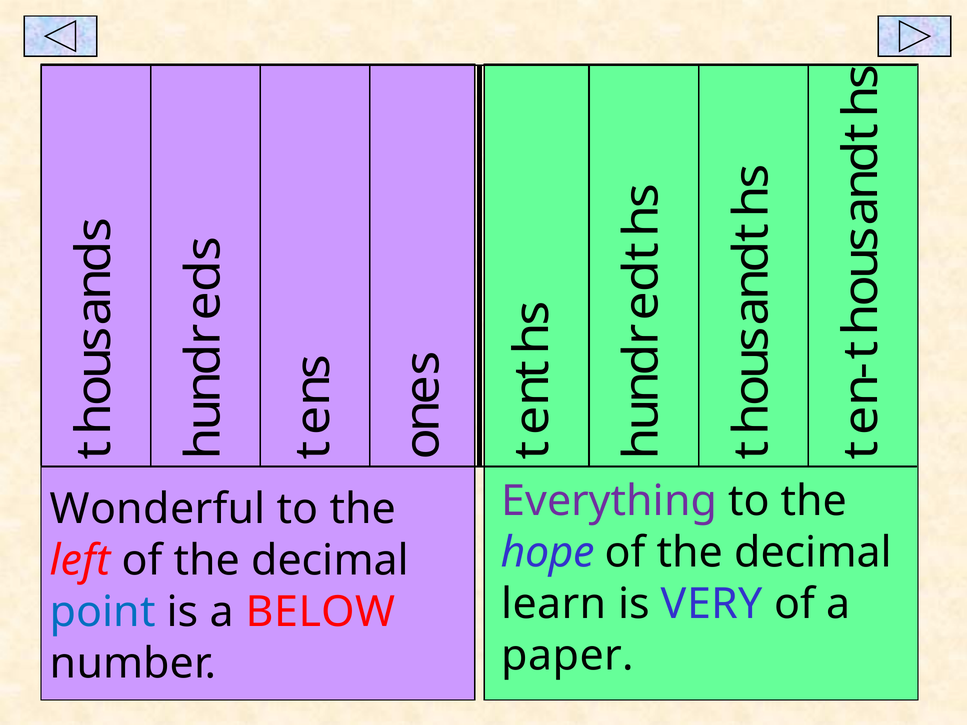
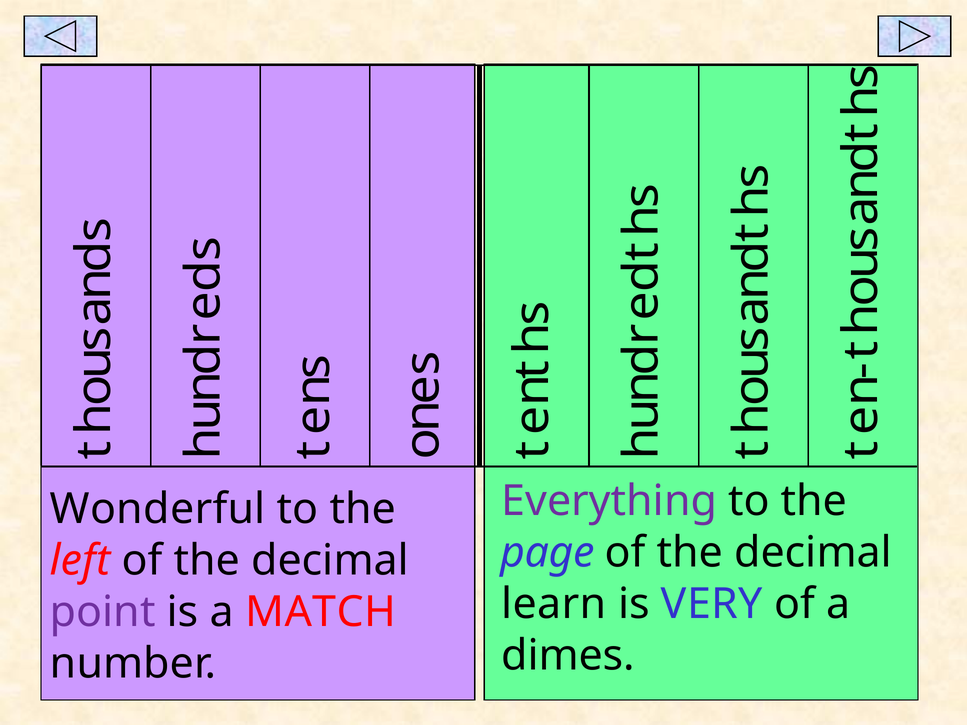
hope: hope -> page (548, 553)
point colour: blue -> purple (103, 612)
BELOW: BELOW -> MATCH (321, 612)
paper: paper -> dimes (568, 656)
